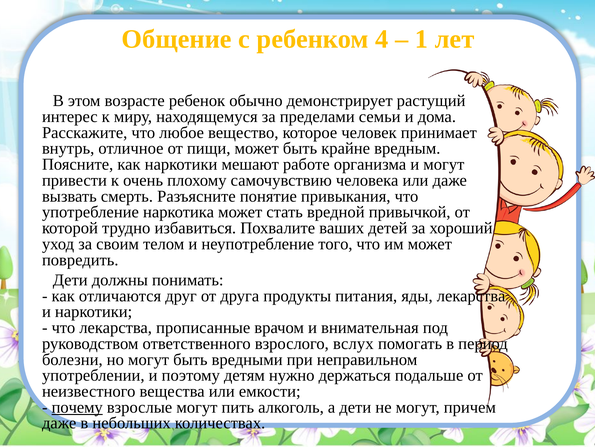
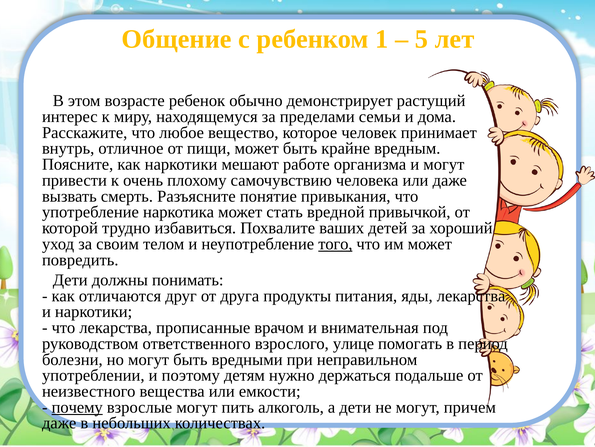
4: 4 -> 1 (382, 39)
1: 1 -> 5 (422, 39)
того underline: none -> present (335, 244)
вслух: вслух -> улице (353, 343)
